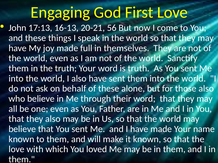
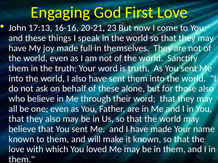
16-13: 16-13 -> 16-16 (66, 28)
56: 56 -> 23 (112, 28)
